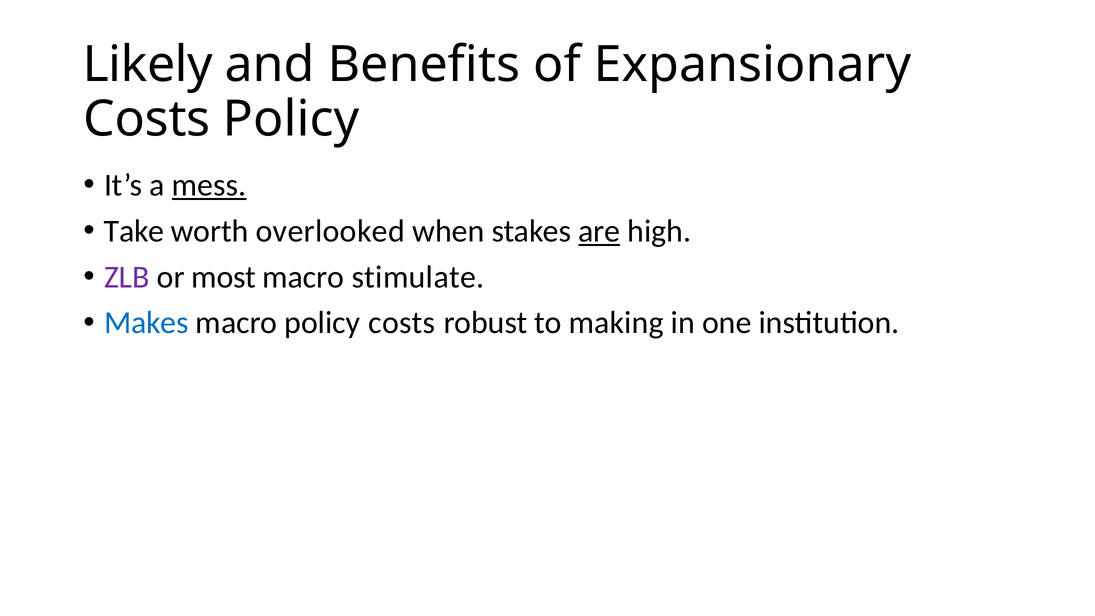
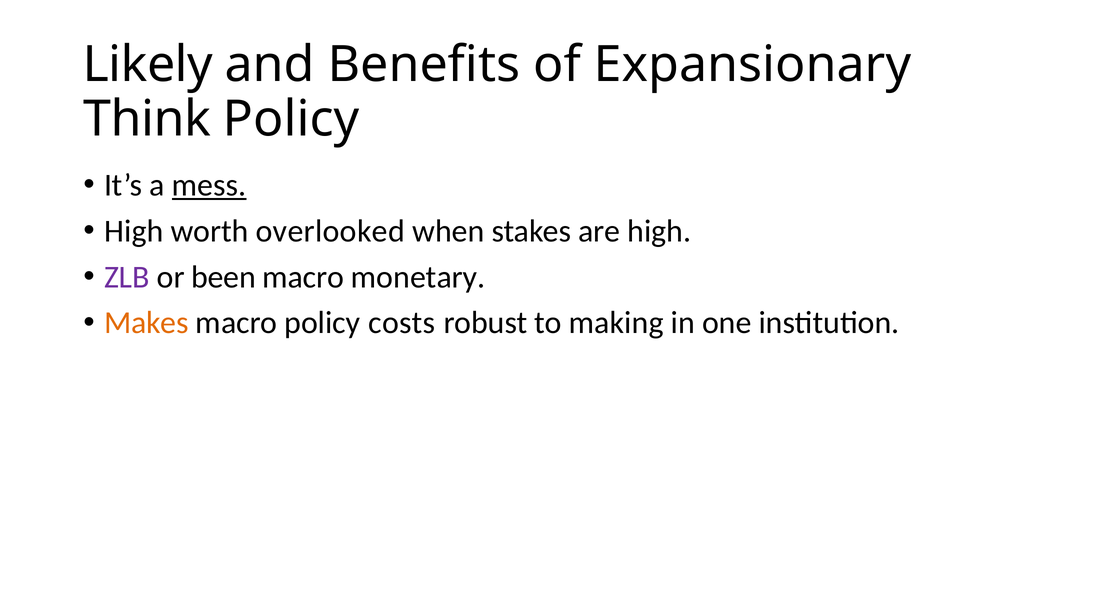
Costs: Costs -> Think (147, 119)
Take: Take -> High (134, 231)
are underline: present -> none (599, 231)
most: most -> been (224, 277)
stimulate: stimulate -> monetary (418, 277)
Makes colour: blue -> orange (146, 323)
